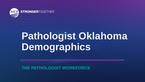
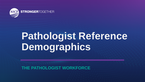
Oklahoma: Oklahoma -> Reference (103, 36)
